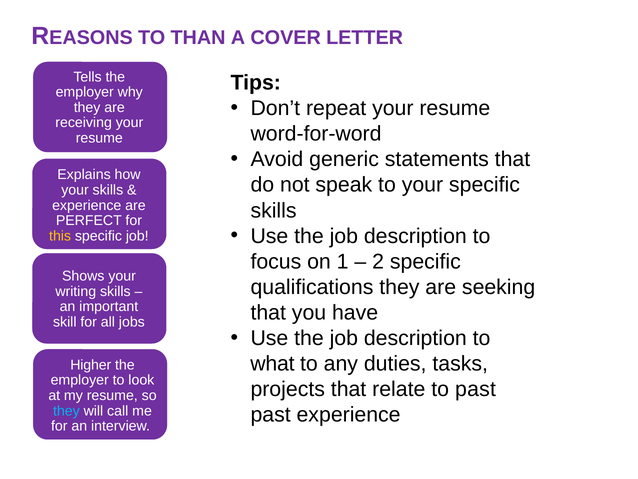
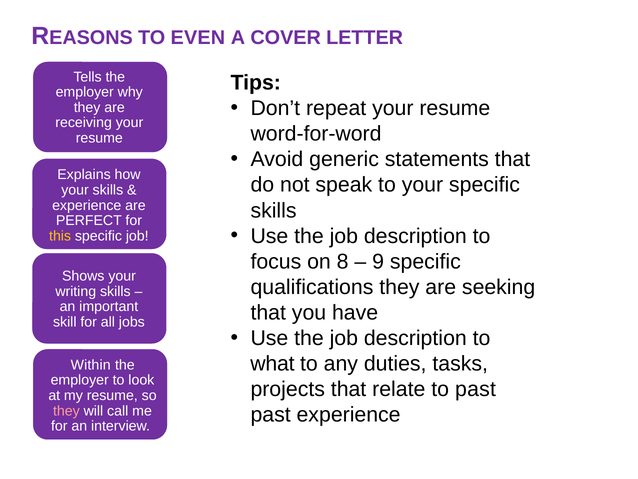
THAN: THAN -> EVEN (198, 38)
1: 1 -> 8 (343, 261)
2: 2 -> 9 (378, 261)
Higher: Higher -> Within (91, 365)
they colour: light blue -> pink (66, 410)
